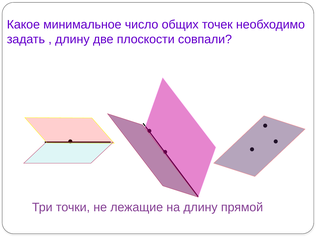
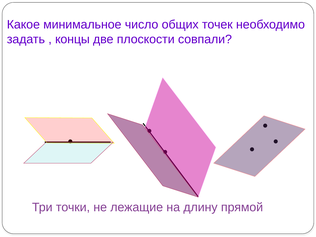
длину: длину -> концы (72, 39)
